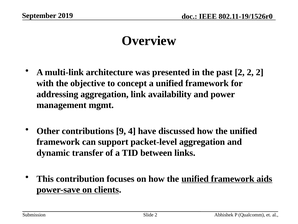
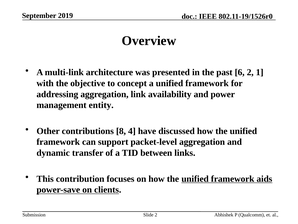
past 2: 2 -> 6 (240, 72)
2: 2 -> 1 (260, 72)
mgmt: mgmt -> entity (101, 105)
9: 9 -> 8 (121, 131)
